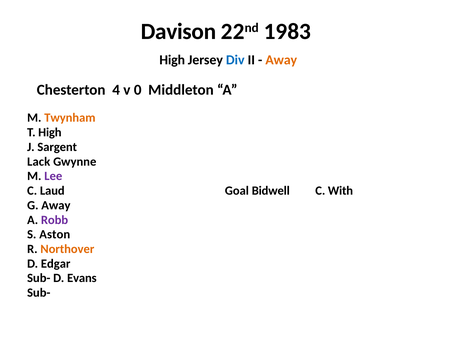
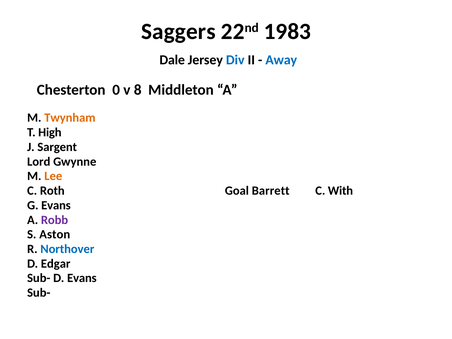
Davison: Davison -> Saggers (178, 31)
High: High -> Dale (172, 60)
Away colour: orange -> blue (281, 60)
4: 4 -> 0 (116, 90)
0: 0 -> 8 (138, 90)
Lack: Lack -> Lord (39, 162)
Lee colour: purple -> orange (53, 176)
Laud: Laud -> Roth (52, 191)
Bidwell: Bidwell -> Barrett (271, 191)
G Away: Away -> Evans (56, 205)
Northover colour: orange -> blue (67, 249)
